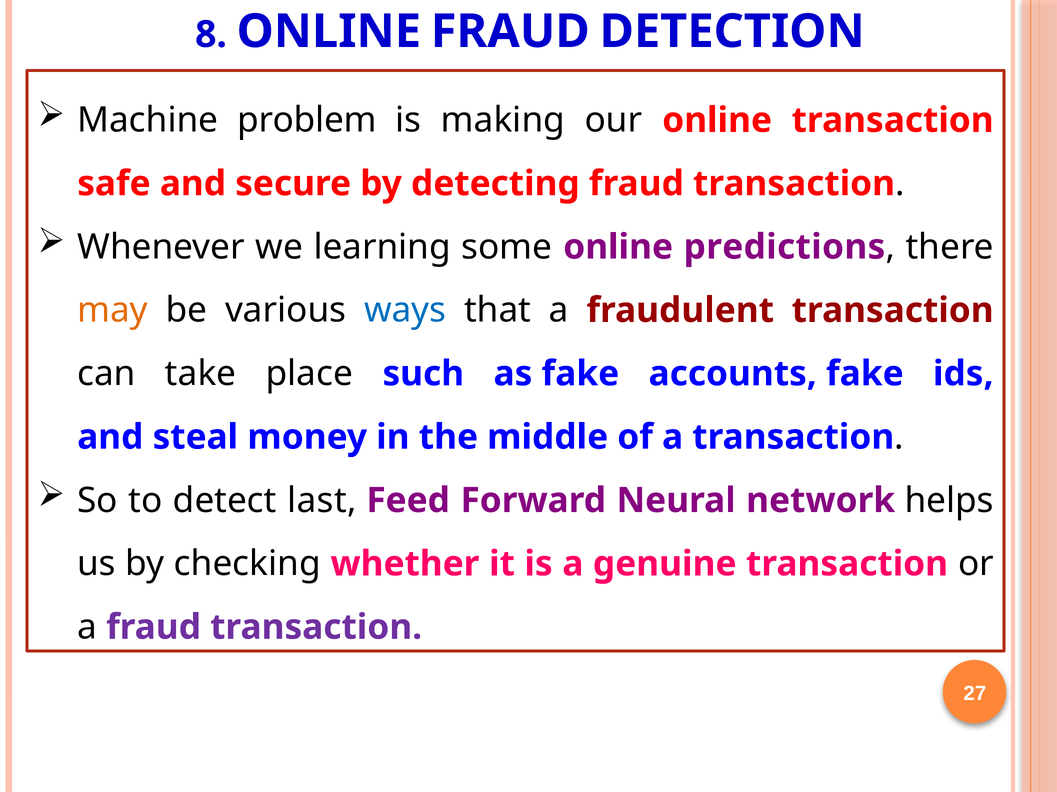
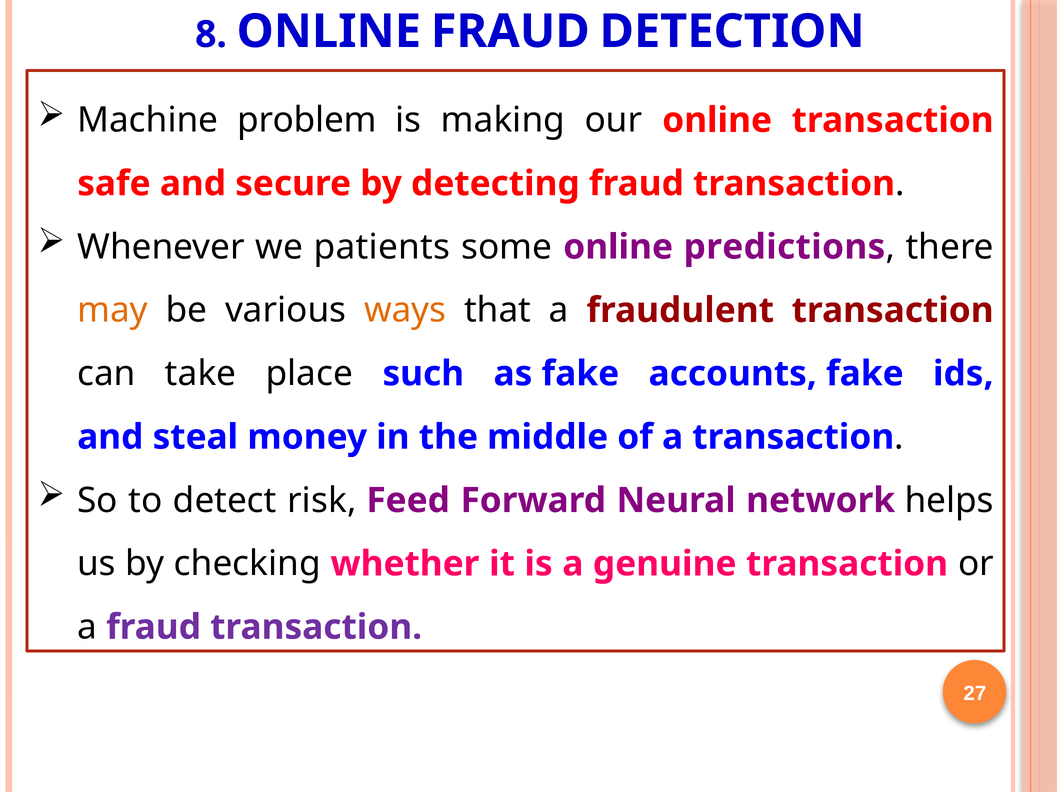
learning: learning -> patients (382, 247)
ways colour: blue -> orange (405, 311)
last: last -> risk (322, 501)
